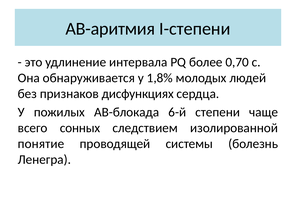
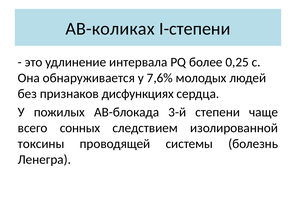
АВ-аритмия: АВ-аритмия -> АВ-коликах (110, 29)
0,70: 0,70 -> 0,25 (237, 62)
1,8%: 1,8% -> 7,6% (160, 78)
6-й: 6-й -> 3-й (177, 112)
понятие: понятие -> токсины (41, 144)
